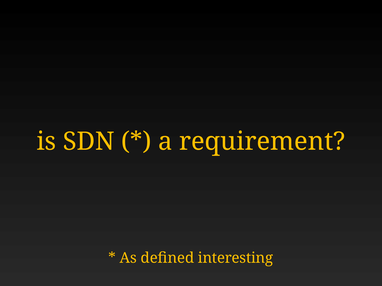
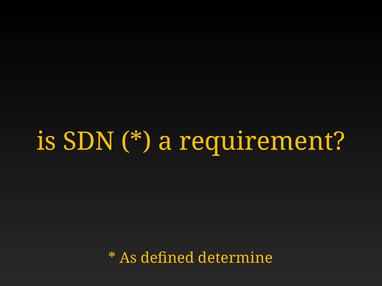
interesting: interesting -> determine (235, 259)
